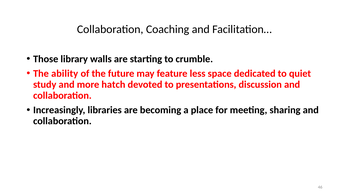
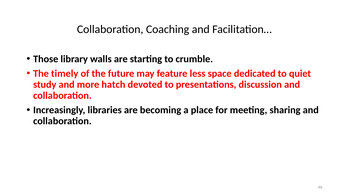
ability: ability -> timely (65, 74)
